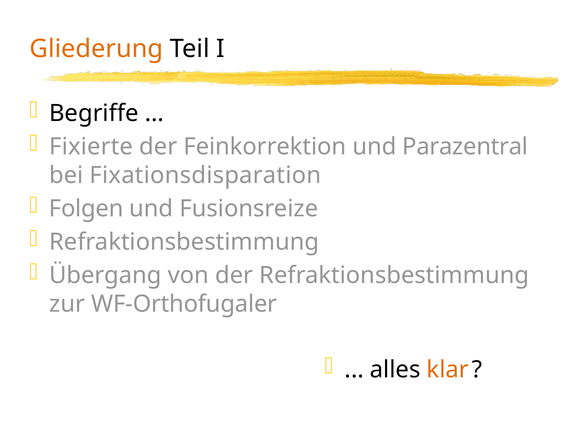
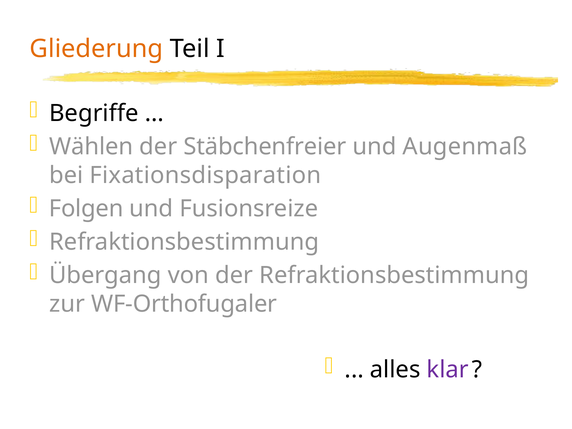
Fixierte: Fixierte -> Wählen (91, 147)
Feinkorrektion: Feinkorrektion -> Stäbchenfreier (265, 147)
Parazentral: Parazentral -> Augenmaß (465, 147)
klar colour: orange -> purple (448, 370)
